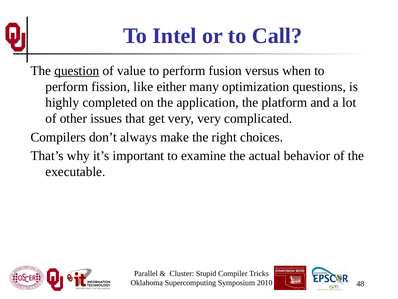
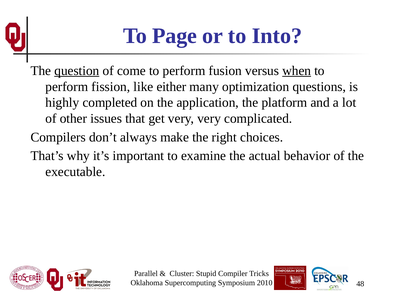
Intel: Intel -> Page (175, 36)
Call: Call -> Into (277, 36)
value: value -> come (131, 71)
when underline: none -> present (297, 71)
